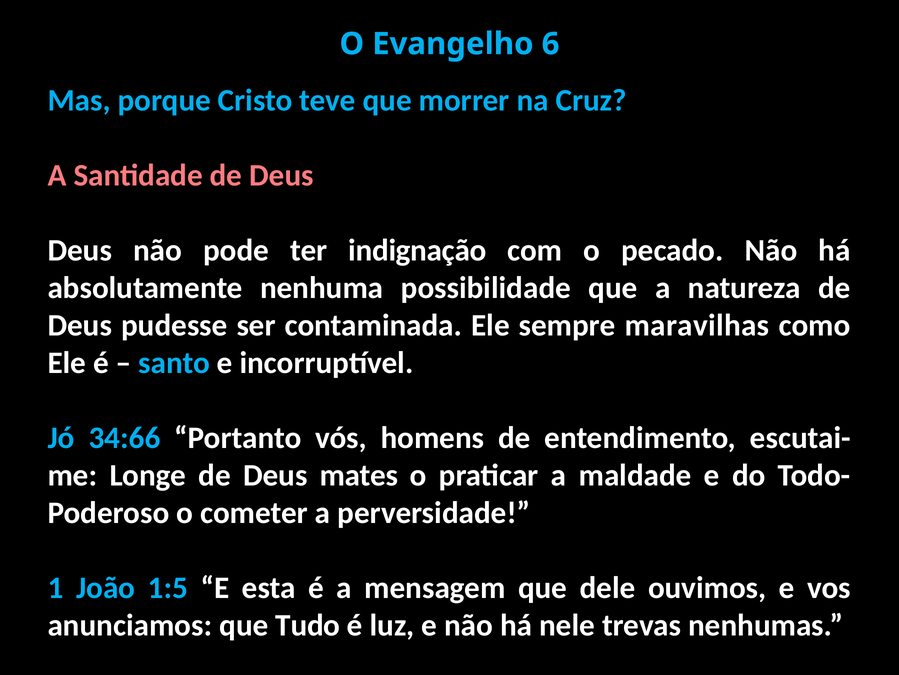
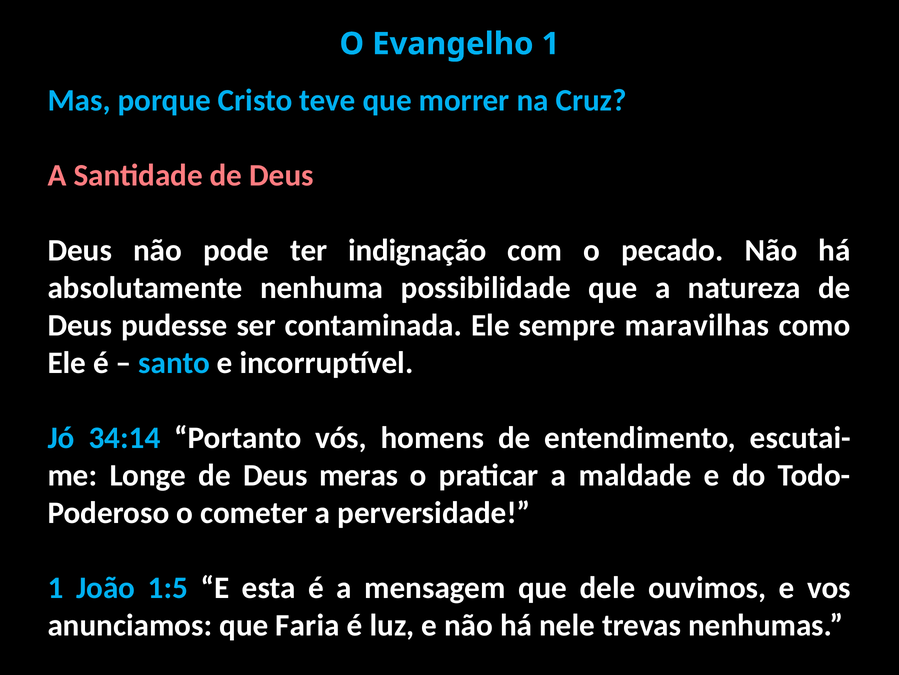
Evangelho 6: 6 -> 1 (551, 44)
34:66: 34:66 -> 34:14 (124, 437)
mates: mates -> meras (359, 475)
Tudo: Tudo -> Faria (308, 625)
